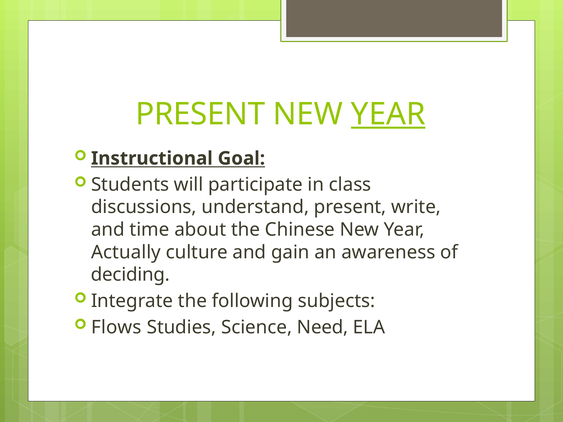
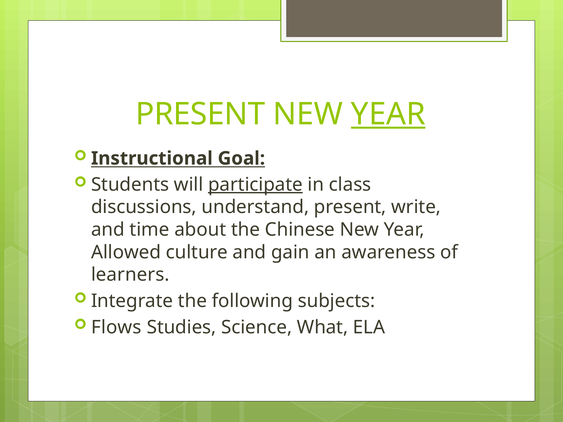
participate underline: none -> present (255, 185)
Actually: Actually -> Allowed (126, 252)
deciding: deciding -> learners (130, 275)
Need: Need -> What (323, 327)
